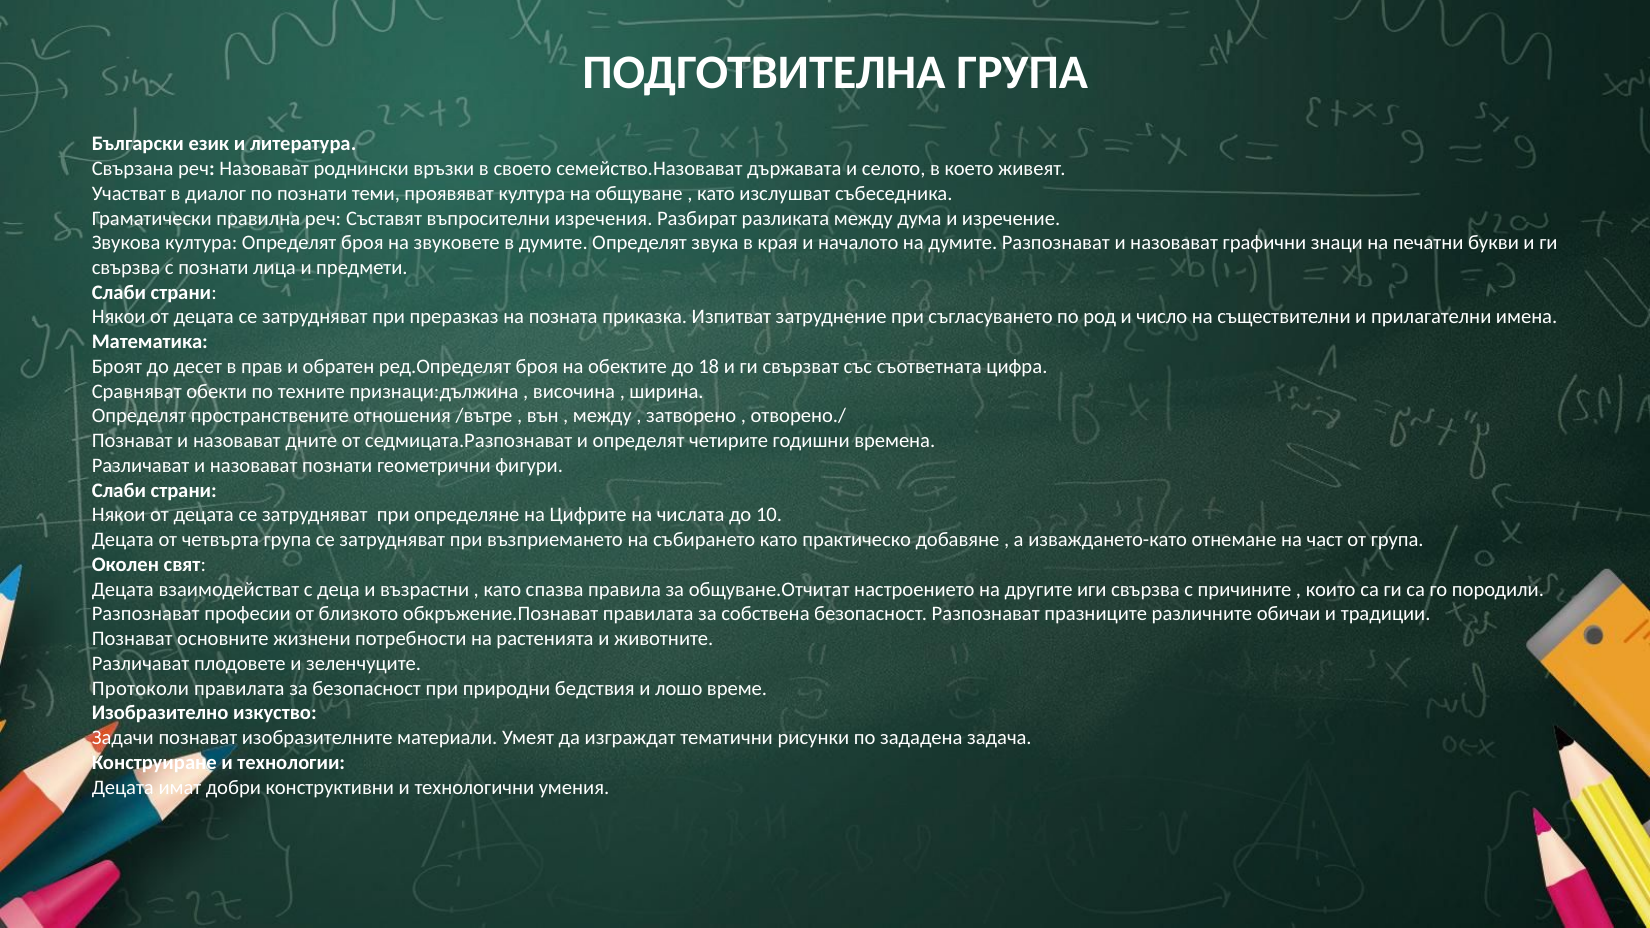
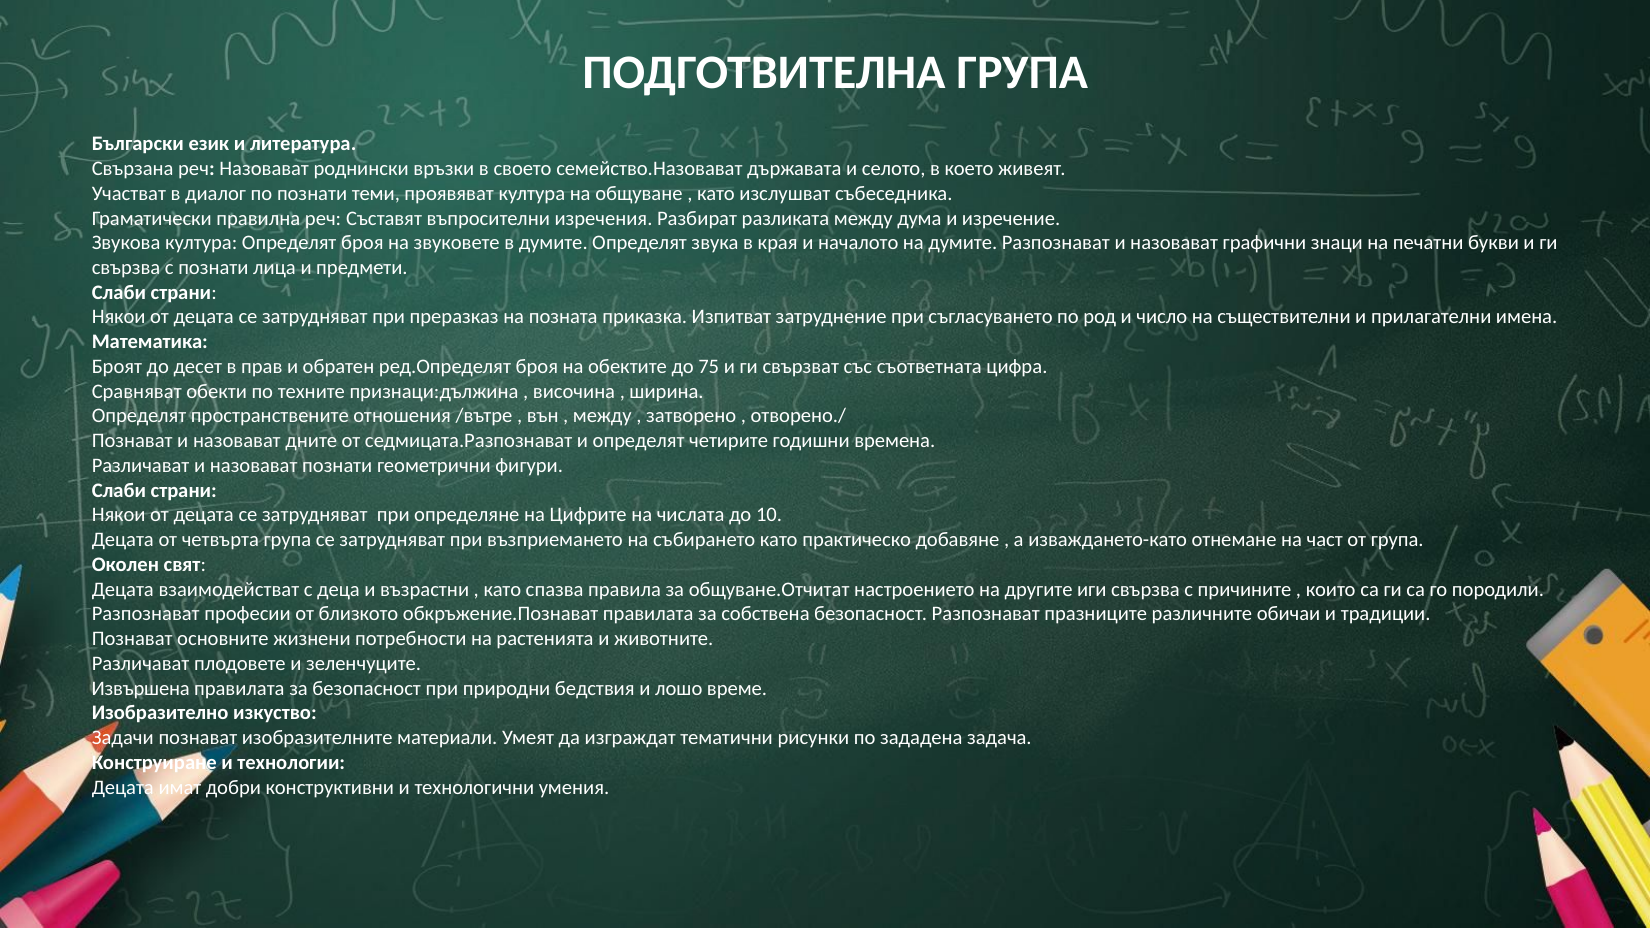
18: 18 -> 75 (709, 367)
Протоколи: Протоколи -> Извършена (141, 688)
